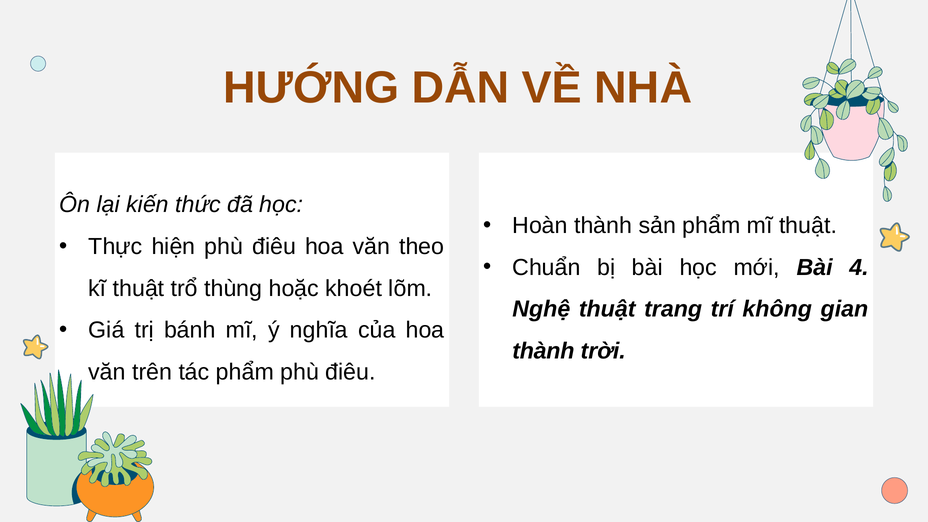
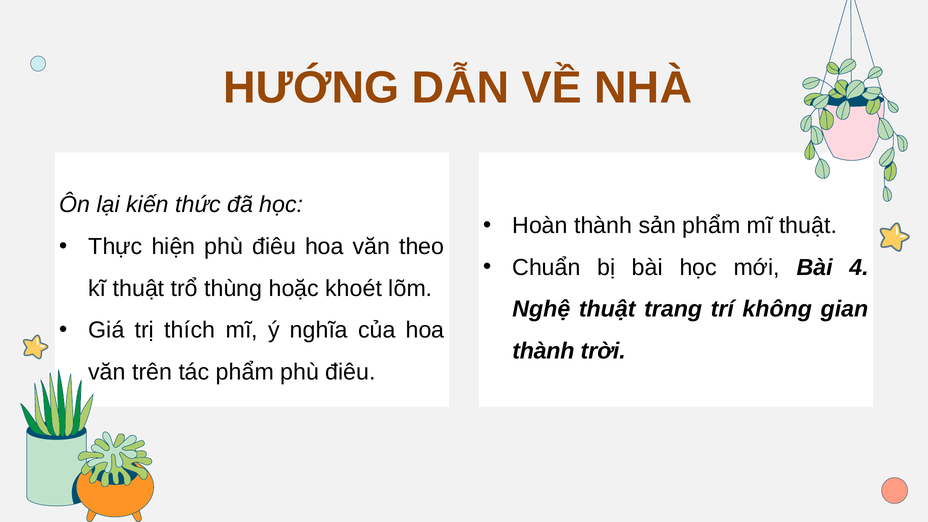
bánh: bánh -> thích (190, 330)
